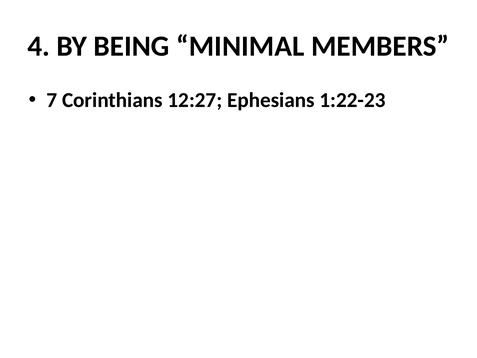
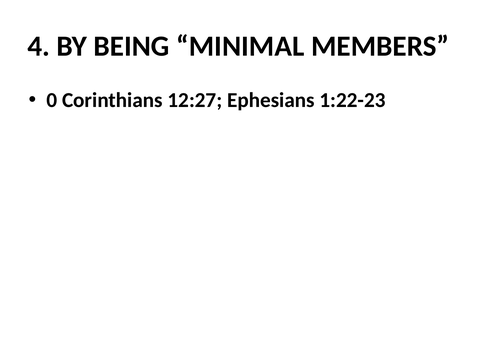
7: 7 -> 0 (52, 100)
